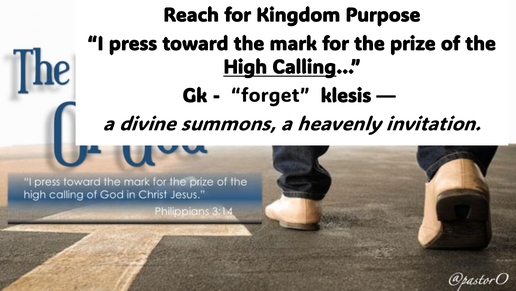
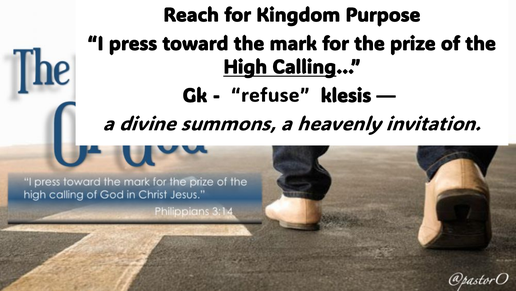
forget: forget -> refuse (270, 95)
